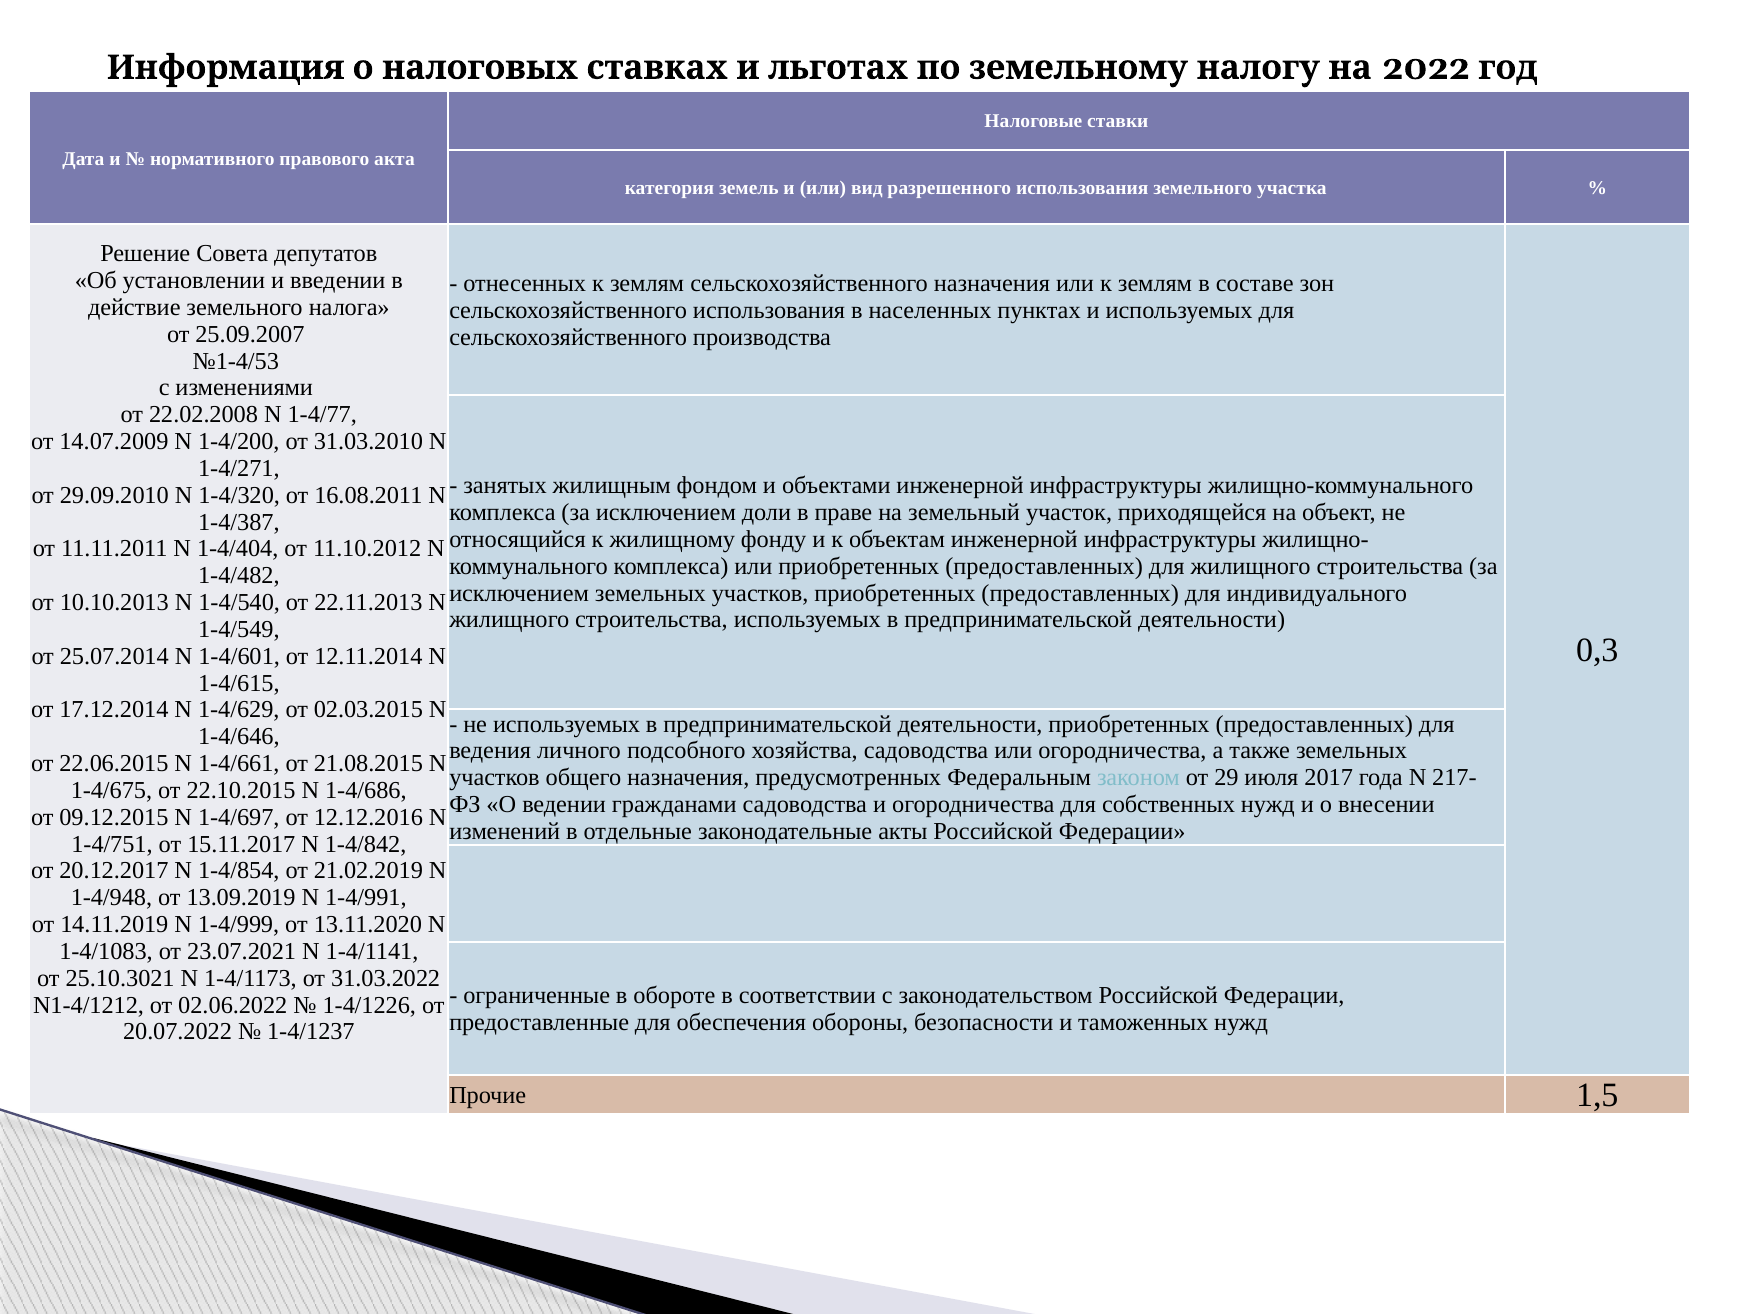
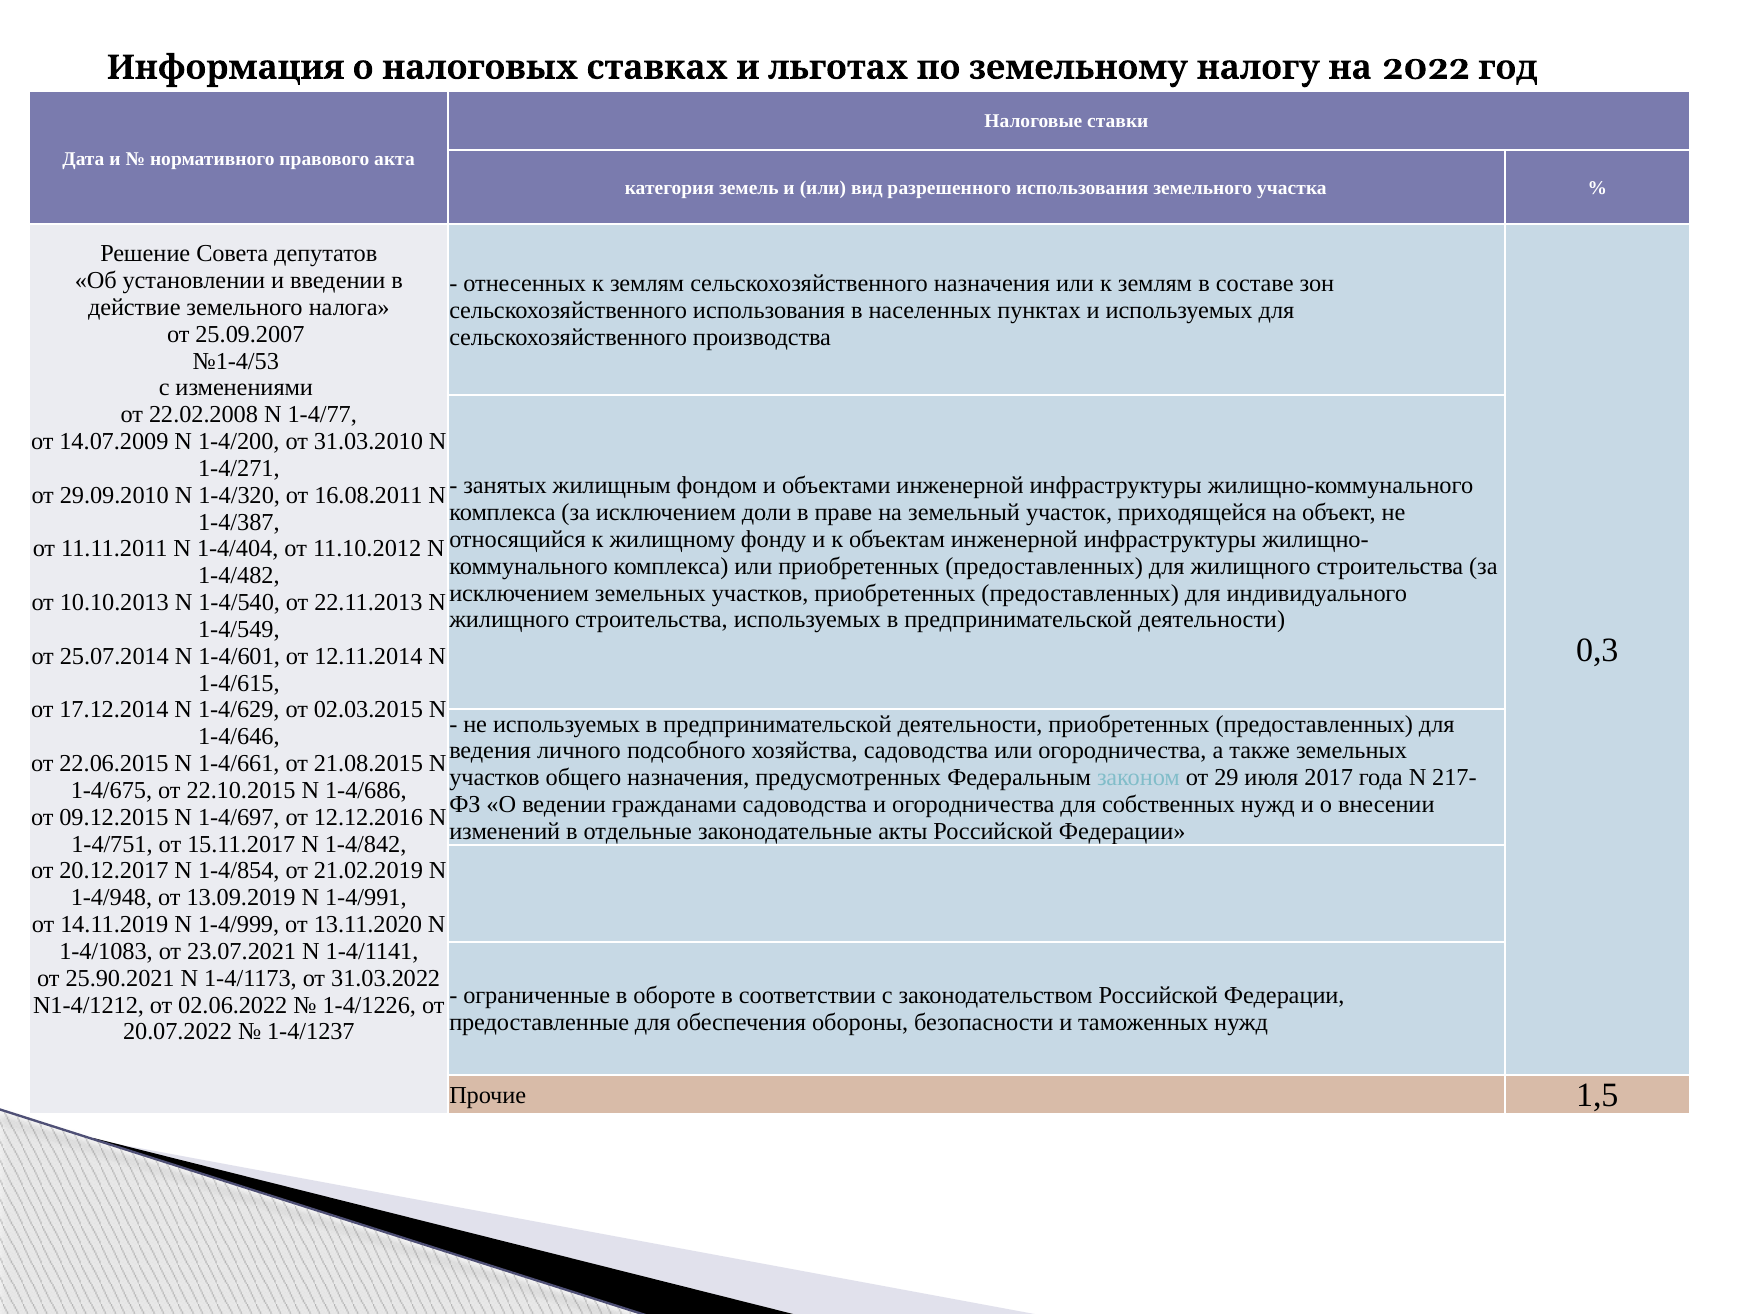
25.10.3021: 25.10.3021 -> 25.90.2021 (120, 978)
